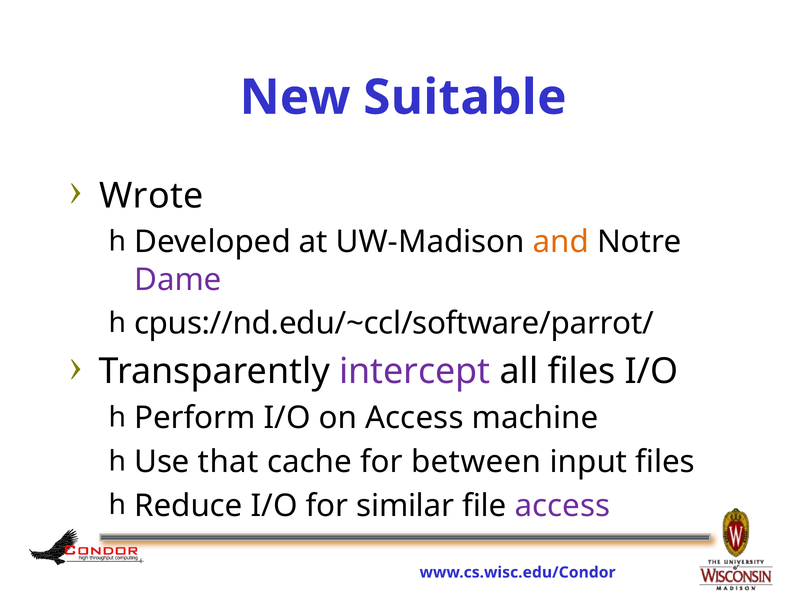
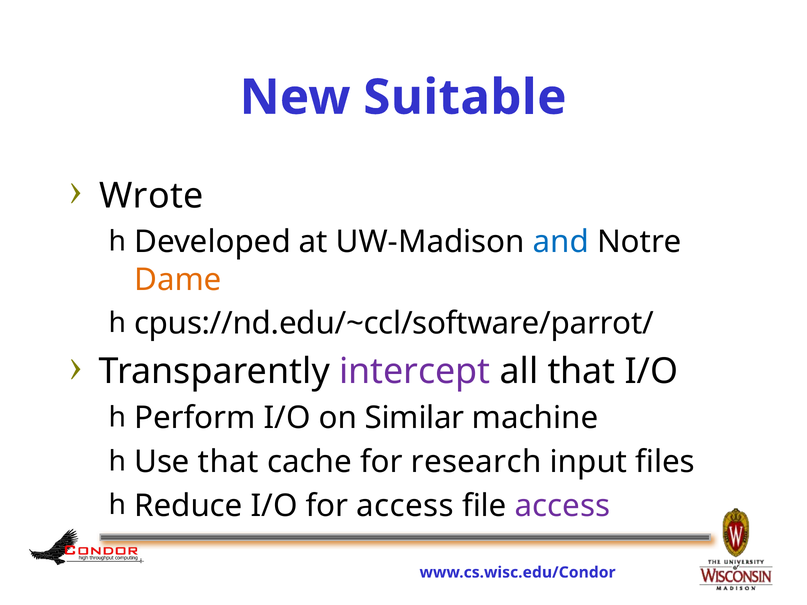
and colour: orange -> blue (561, 242)
Dame colour: purple -> orange (178, 280)
all files: files -> that (581, 372)
on Access: Access -> Similar (415, 418)
between: between -> research (476, 462)
for similar: similar -> access (405, 506)
